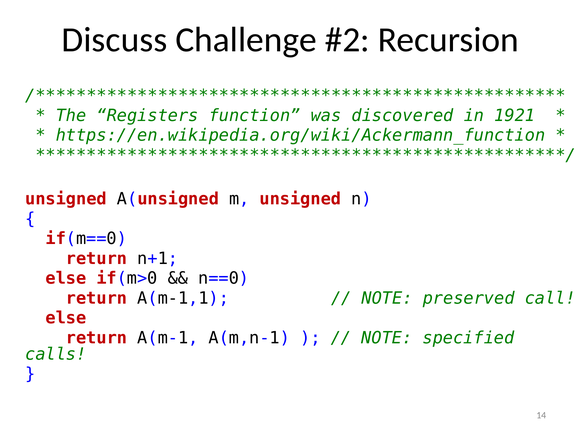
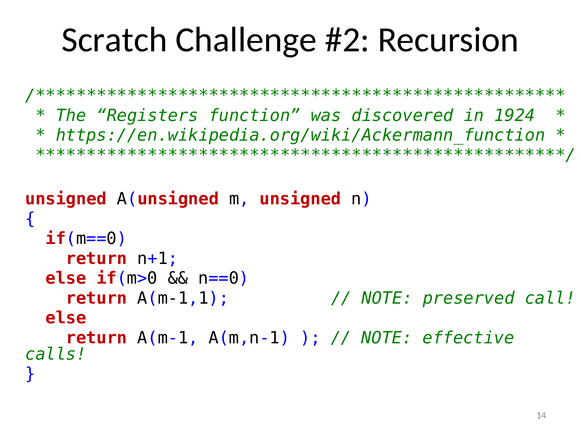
Discuss: Discuss -> Scratch (114, 40)
1921: 1921 -> 1924 (515, 116)
specified: specified -> effective (468, 338)
